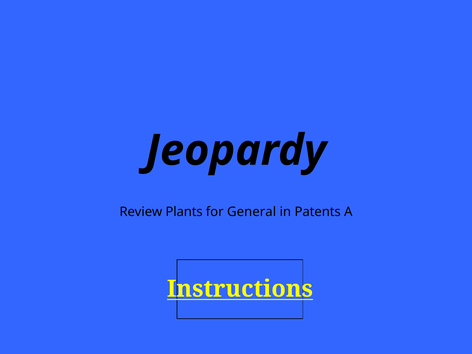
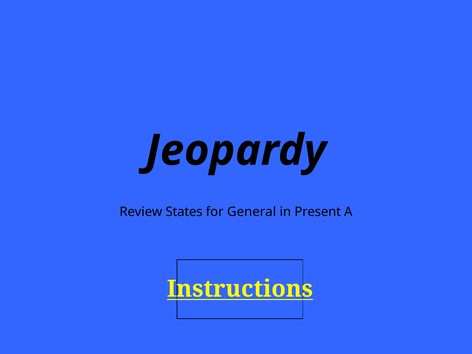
Plants: Plants -> States (184, 212)
Patents: Patents -> Present (318, 212)
